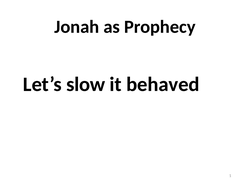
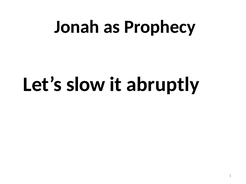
behaved: behaved -> abruptly (163, 85)
